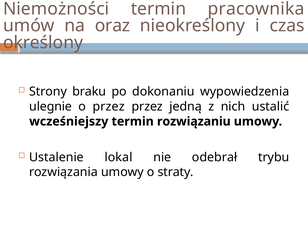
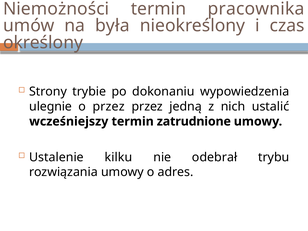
oraz: oraz -> była (112, 26)
braku: braku -> trybie (89, 92)
rozwiązaniu: rozwiązaniu -> zatrudnione (194, 121)
lokal: lokal -> kilku (119, 157)
straty: straty -> adres (176, 172)
